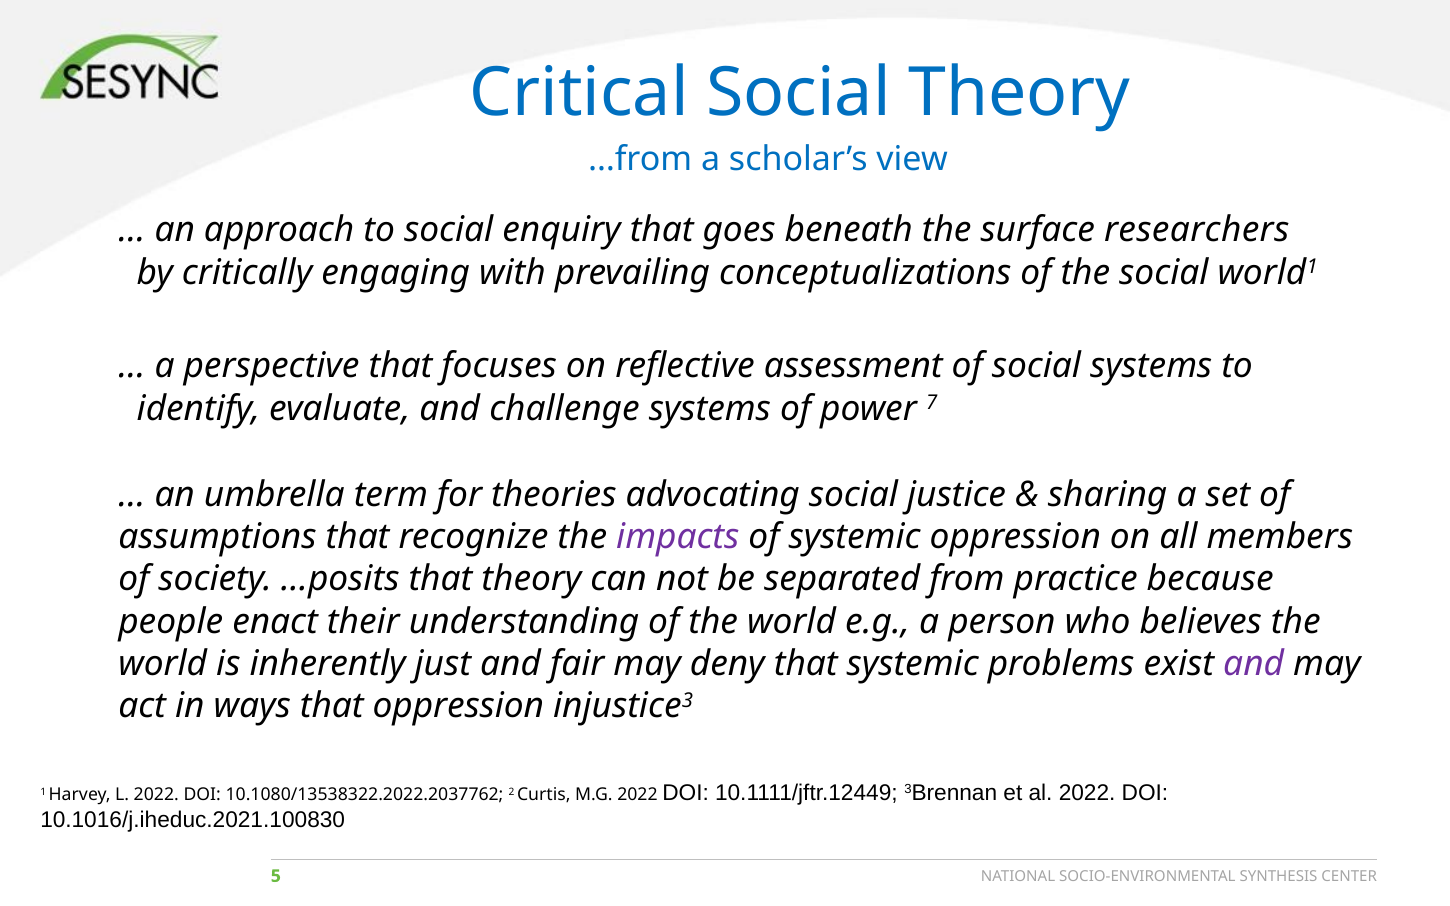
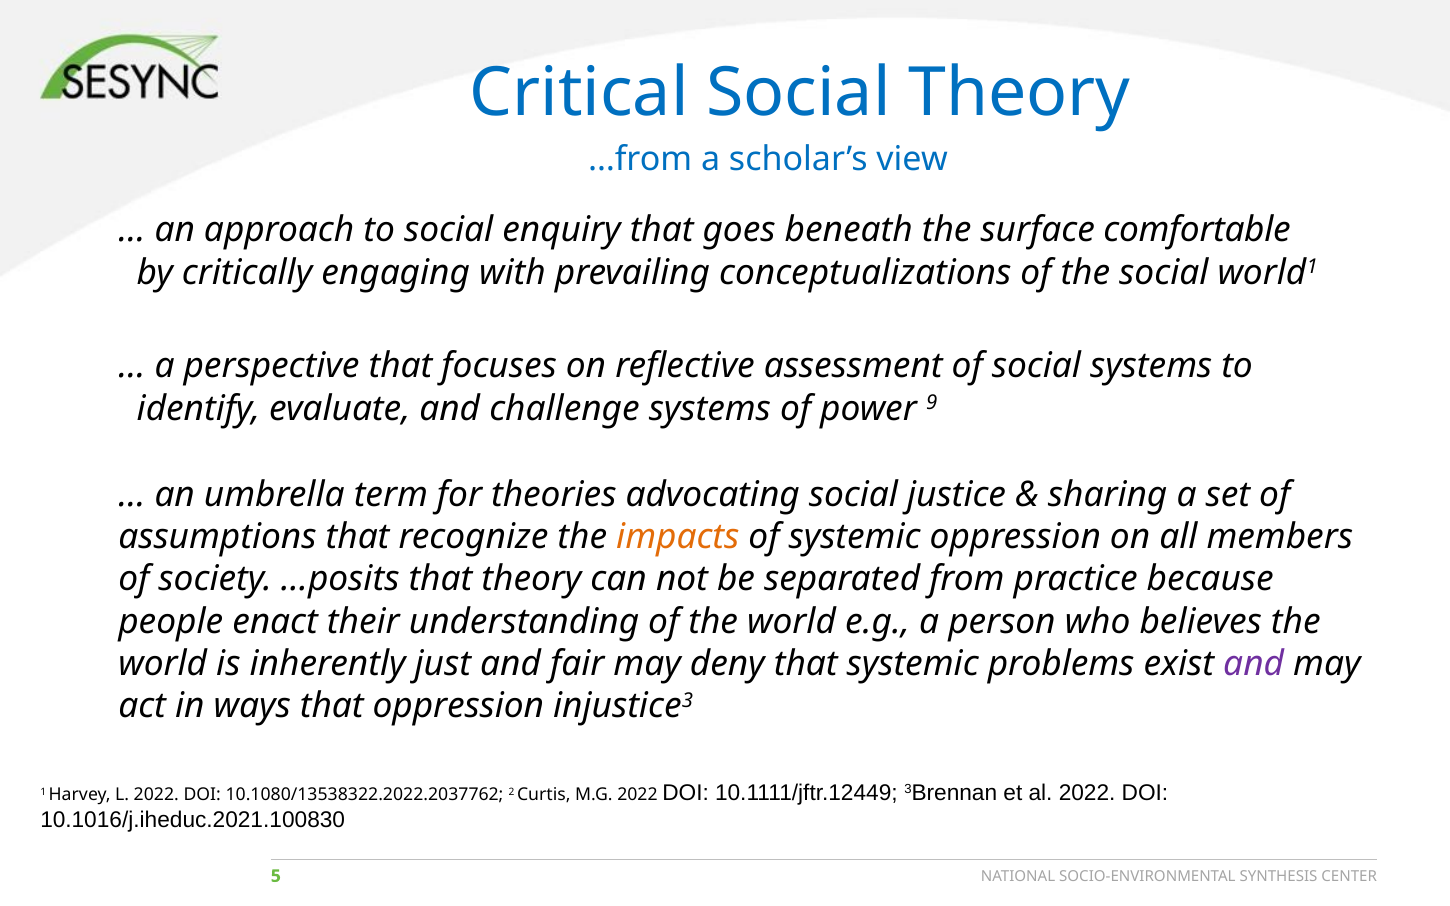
researchers: researchers -> comfortable (1197, 230)
7: 7 -> 9 (932, 403)
impacts colour: purple -> orange (678, 537)
